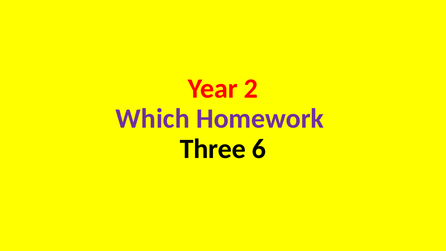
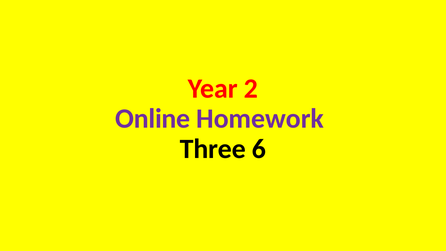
Which: Which -> Online (153, 119)
